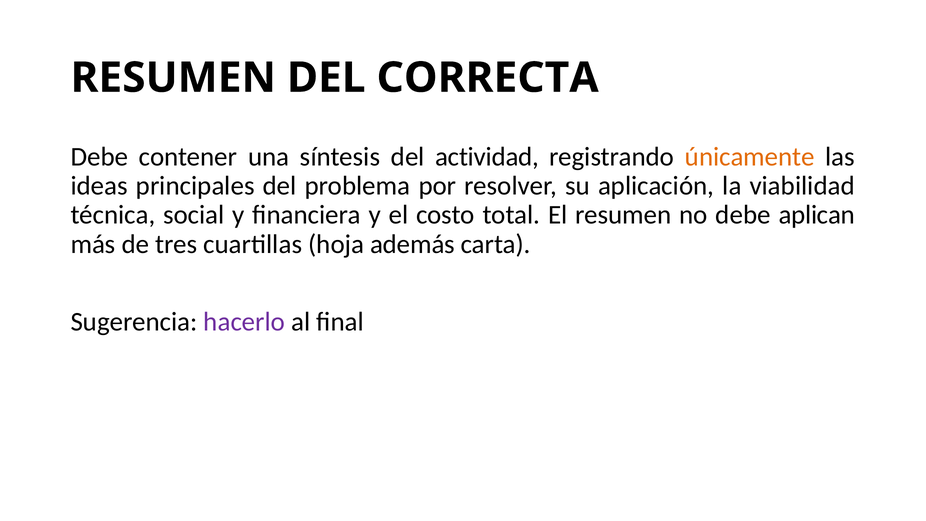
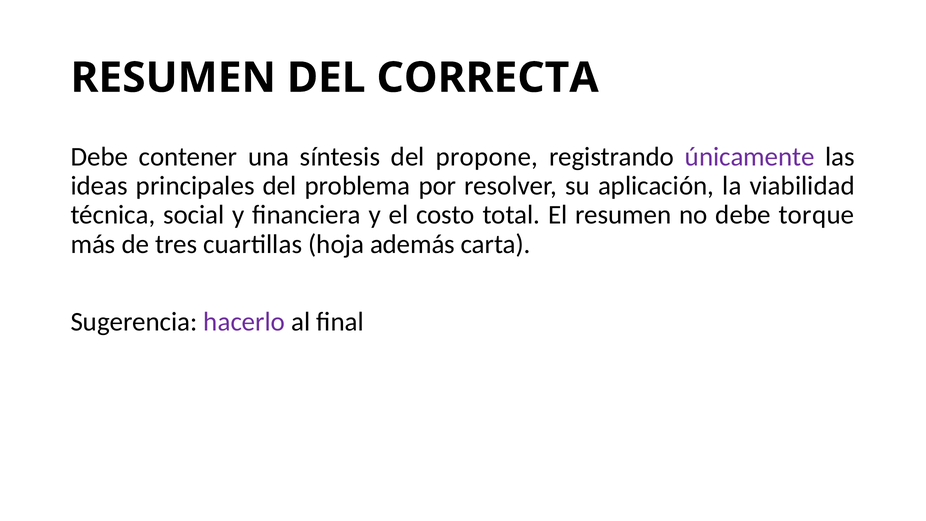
actividad: actividad -> propone (487, 157)
únicamente colour: orange -> purple (750, 157)
aplican: aplican -> torque (817, 215)
